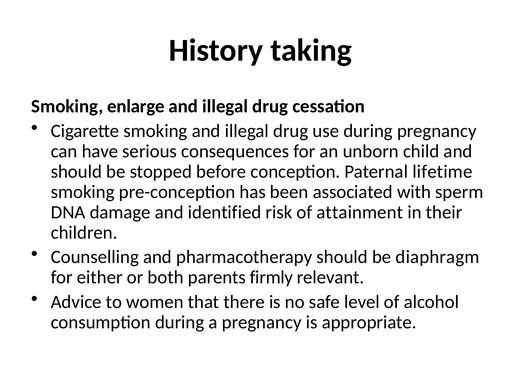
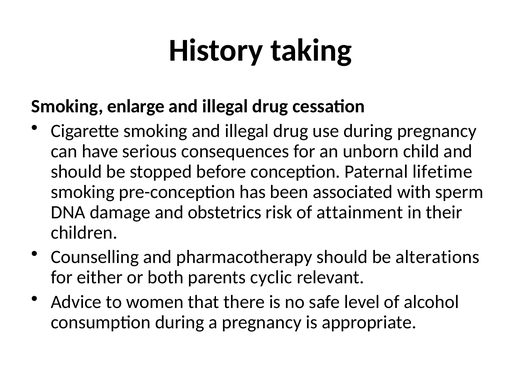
identified: identified -> obstetrics (225, 212)
diaphragm: diaphragm -> alterations (438, 257)
firmly: firmly -> cyclic (271, 277)
